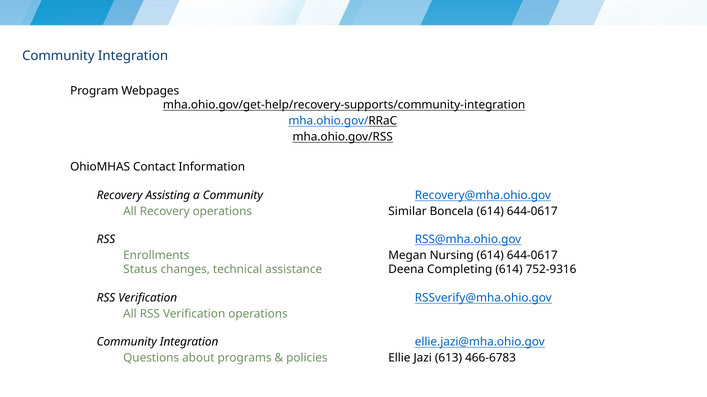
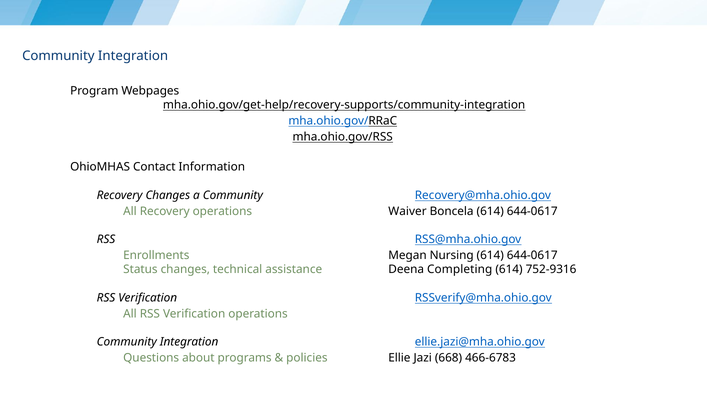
Recovery Assisting: Assisting -> Changes (168, 196)
Similar: Similar -> Waiver (408, 212)
613: 613 -> 668 (448, 358)
